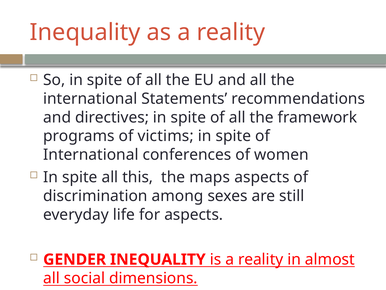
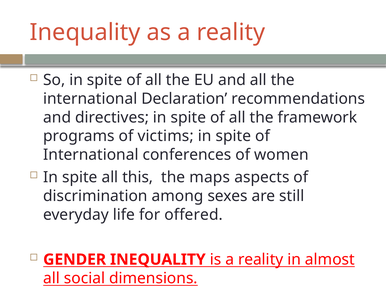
Statements: Statements -> Declaration (184, 99)
for aspects: aspects -> offered (194, 214)
